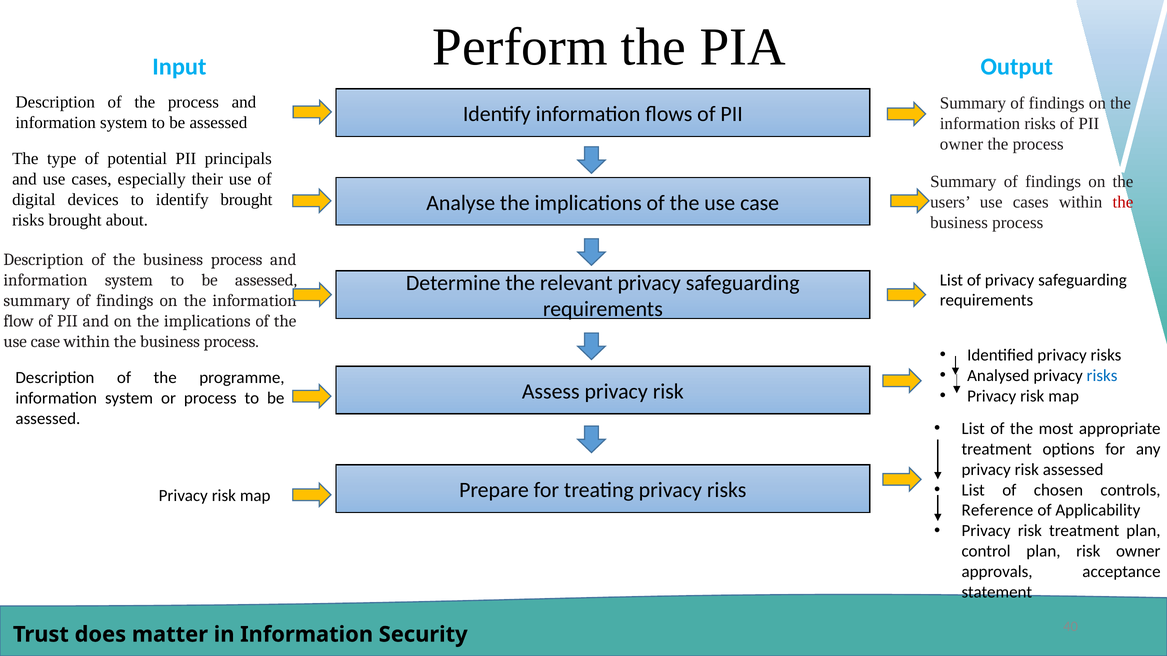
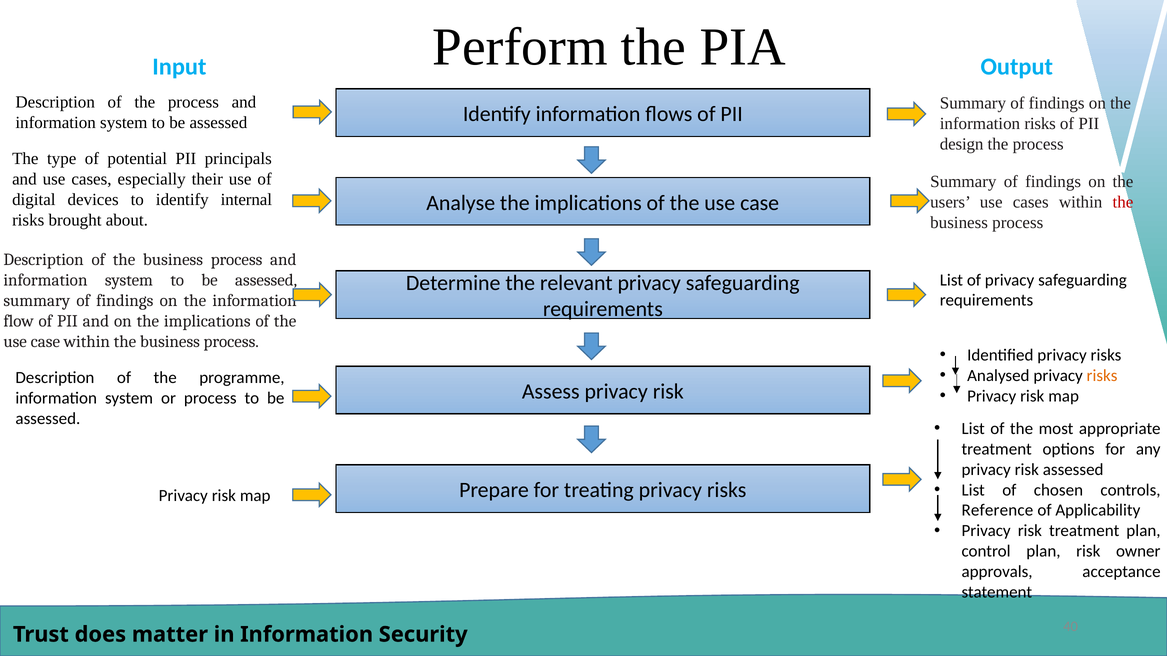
owner: owner -> design (962, 144)
identify brought: brought -> internal (246, 200)
risks colour: blue -> orange (1102, 376)
